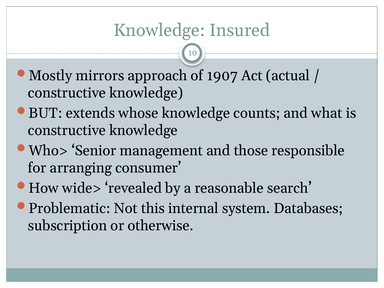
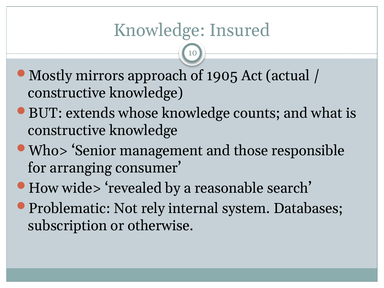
1907: 1907 -> 1905 (222, 76)
this: this -> rely (153, 208)
